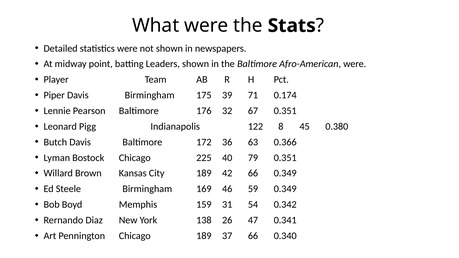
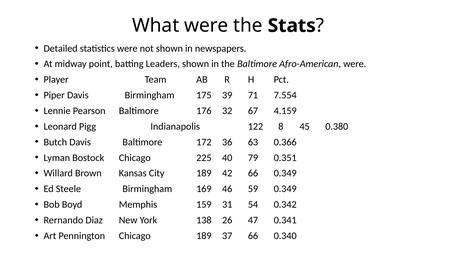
0.174: 0.174 -> 7.554 (285, 95)
67 0.351: 0.351 -> 4.159 (285, 111)
